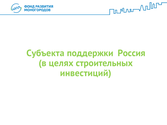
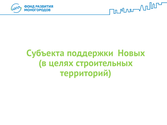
Россия: Россия -> Новых (131, 53)
инвестиций: инвестиций -> территорий (86, 73)
